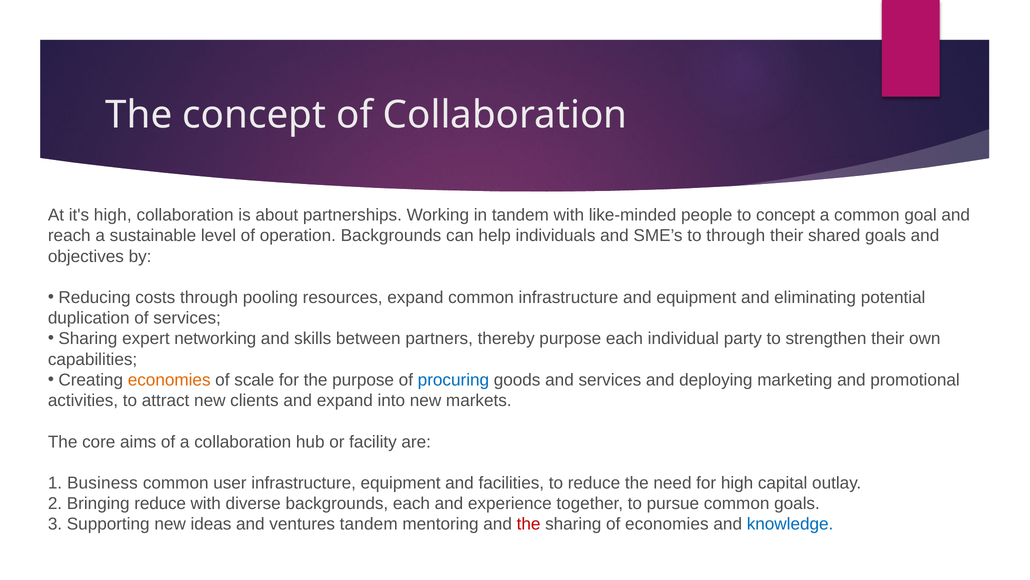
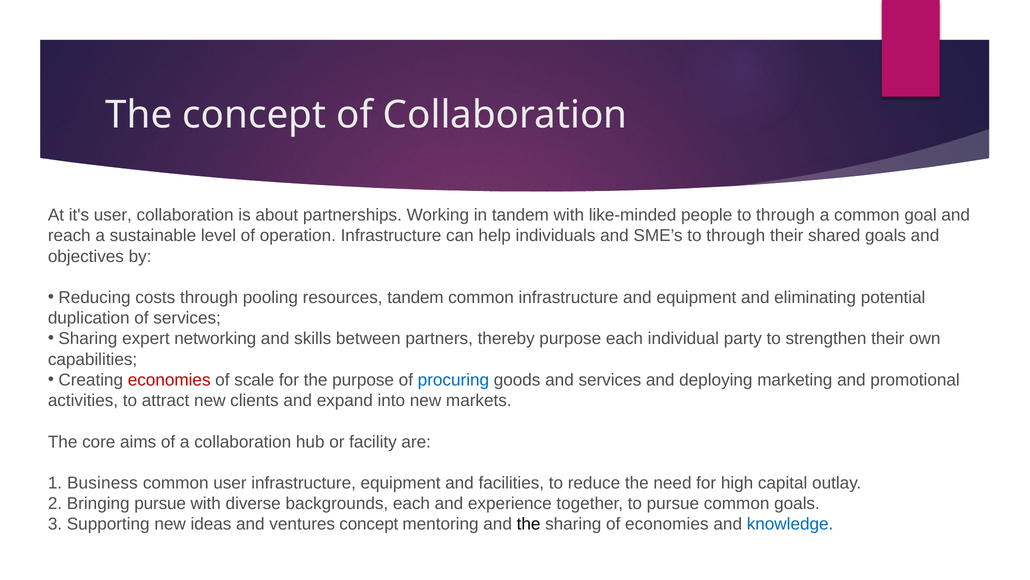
it's high: high -> user (113, 215)
people to concept: concept -> through (786, 215)
operation Backgrounds: Backgrounds -> Infrastructure (391, 235)
resources expand: expand -> tandem (415, 297)
economies colour: orange -> red (169, 380)
Bringing reduce: reduce -> pursue (160, 503)
ventures tandem: tandem -> concept (369, 524)
the colour: red -> black (529, 524)
